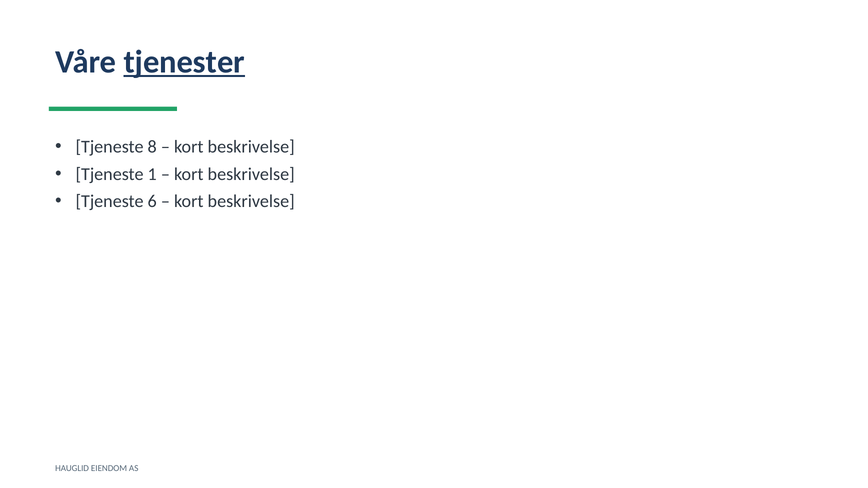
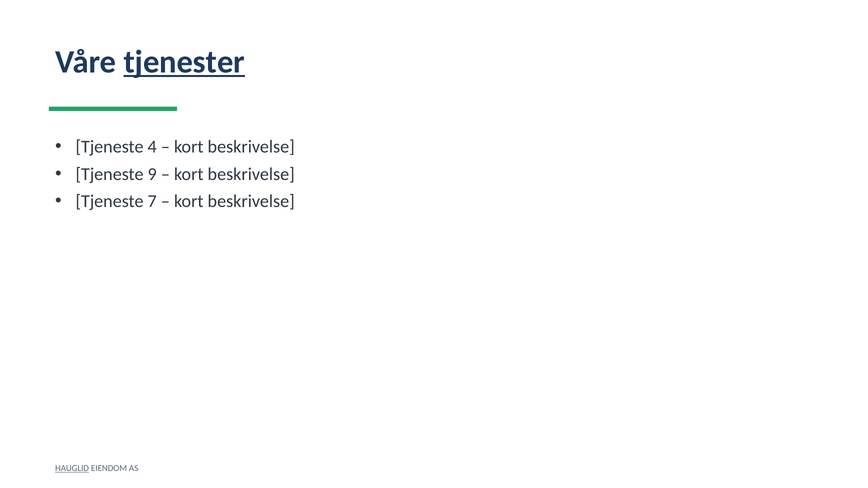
8: 8 -> 4 (152, 147)
1: 1 -> 9 (152, 174)
6: 6 -> 7 (152, 201)
HAUGLID underline: none -> present (72, 468)
